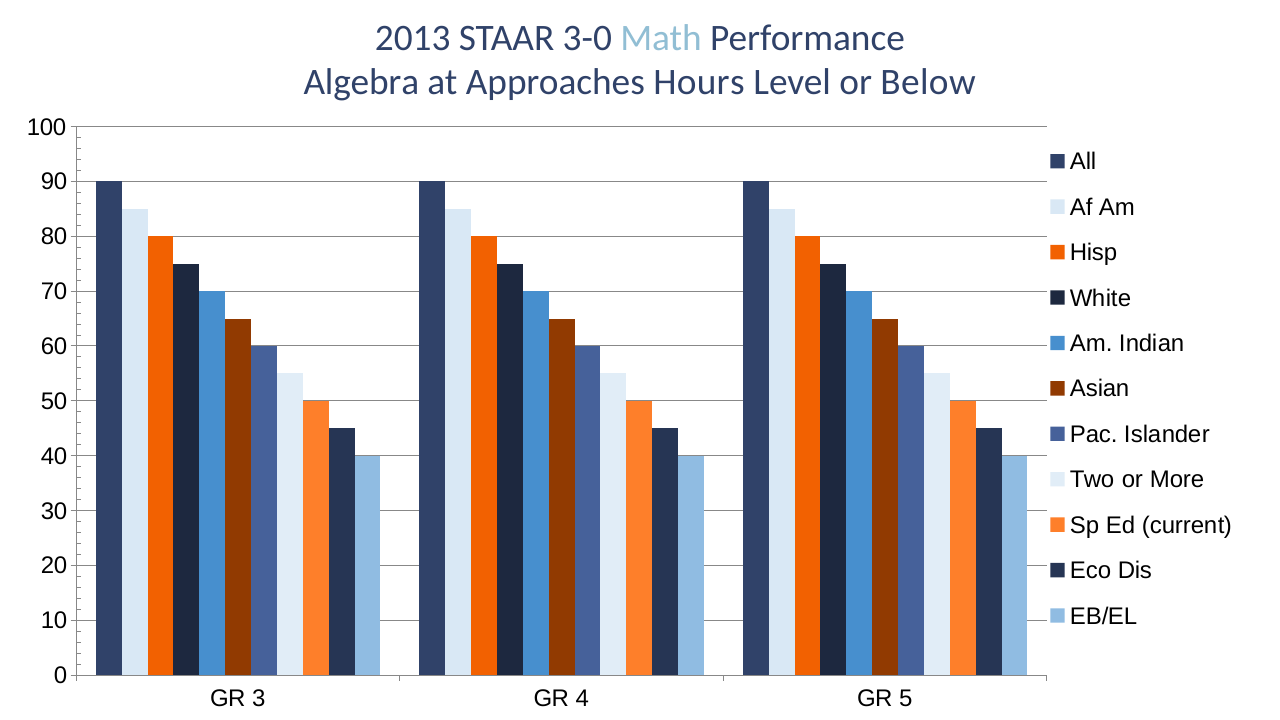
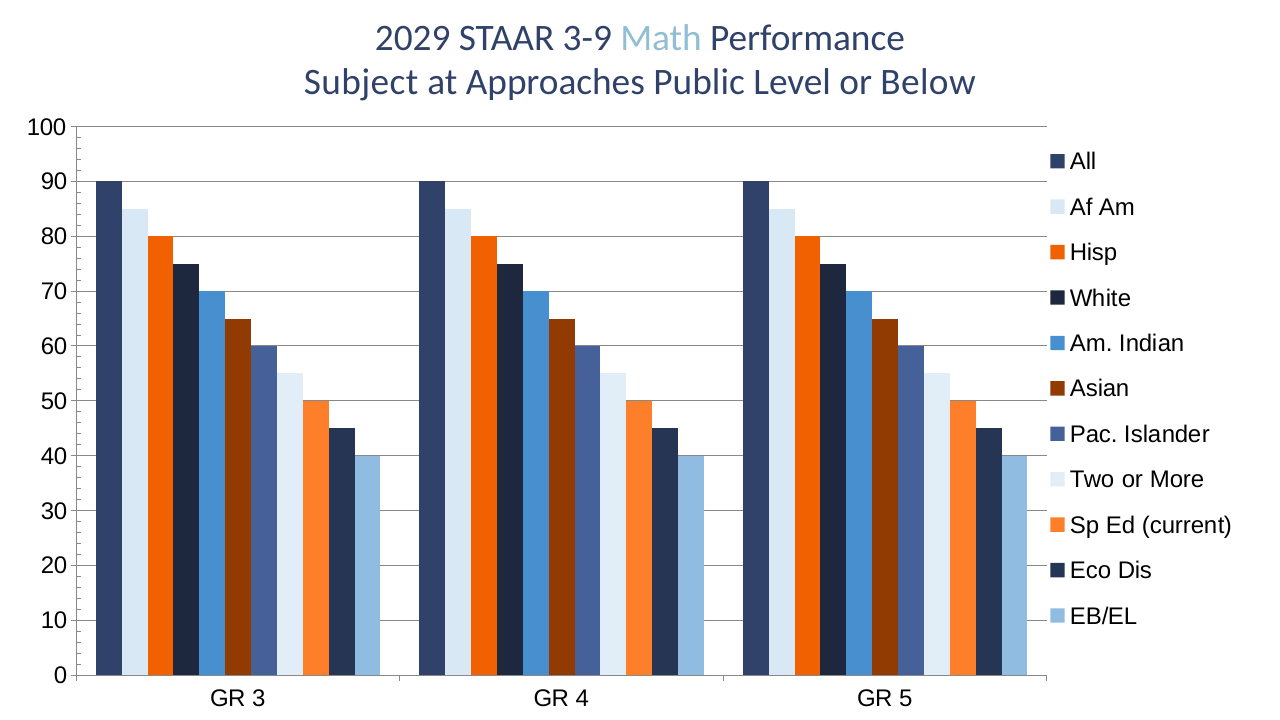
2013: 2013 -> 2029 (413, 38)
3-0: 3-0 -> 3-9 (587, 38)
Algebra: Algebra -> Subject (361, 83)
Hours: Hours -> Public (699, 83)
